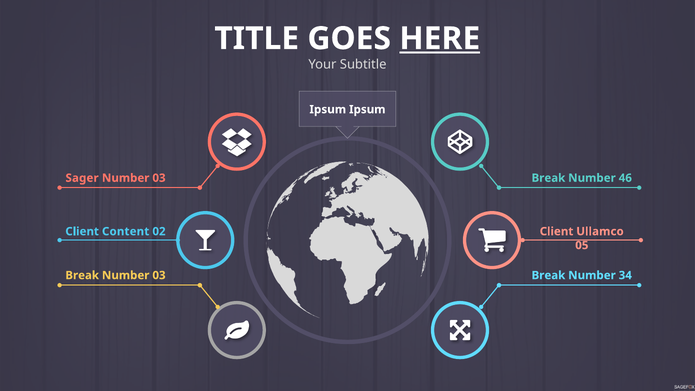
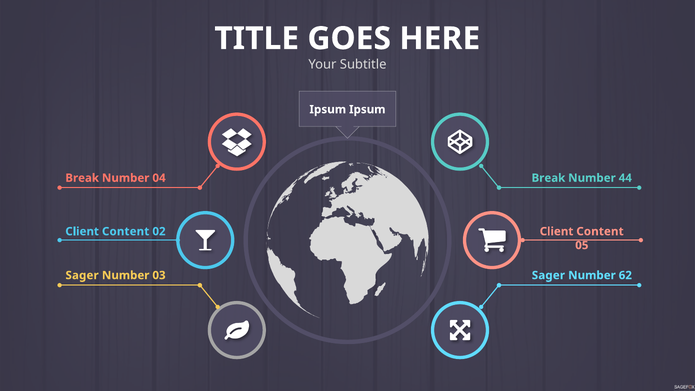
HERE underline: present -> none (440, 39)
Sager: Sager -> Break (82, 178)
03: 03 -> 04 (159, 178)
46: 46 -> 44 (625, 178)
Ullamco: Ullamco -> Content (600, 231)
Break: Break -> Sager (82, 275)
Break: Break -> Sager (548, 275)
34: 34 -> 62 (625, 275)
